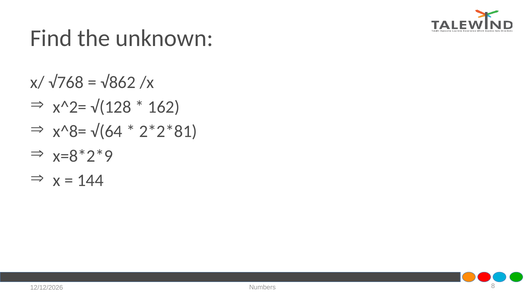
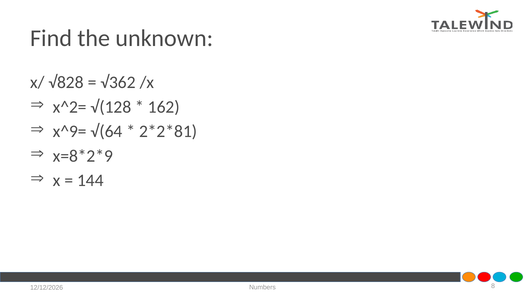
√768: √768 -> √828 (66, 83)
√862: √862 -> √362 (118, 83)
x^8=: x^8= -> x^9= (70, 132)
